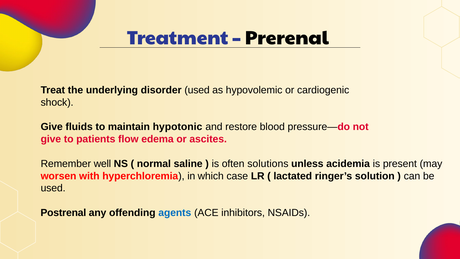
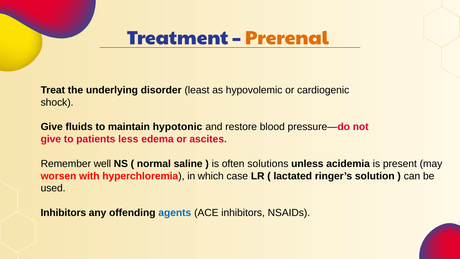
Prerenal colour: black -> orange (287, 38)
disorder used: used -> least (197, 90)
flow: flow -> less (128, 139)
Postrenal: Postrenal -> Inhibitors (63, 213)
